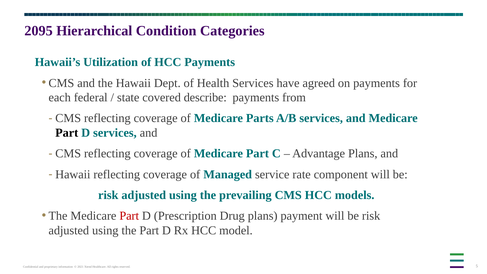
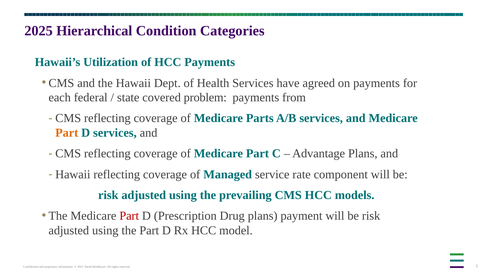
2095: 2095 -> 2025 (39, 31)
describe: describe -> problem (205, 98)
Part colour: black -> orange (67, 133)
